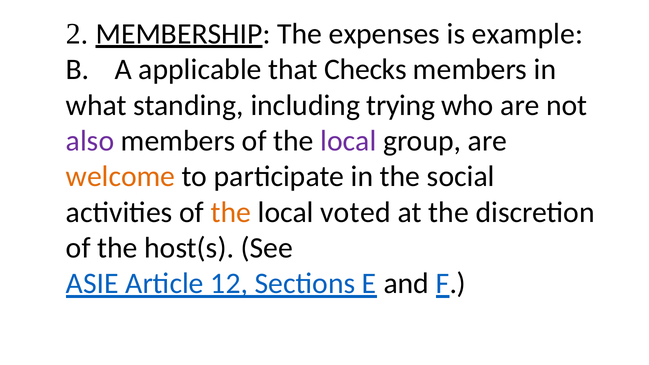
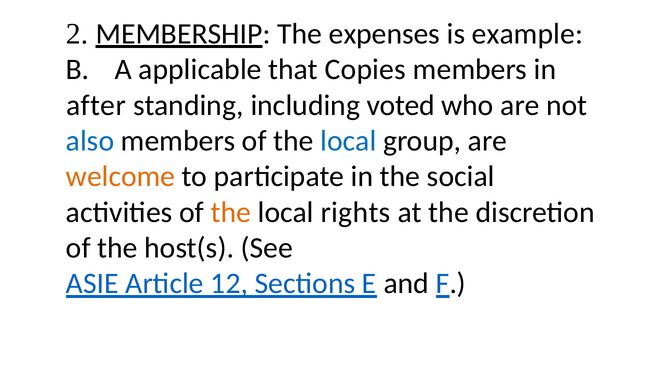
Checks: Checks -> Copies (365, 70)
what: what -> after (96, 105)
trying: trying -> voted (401, 105)
also colour: purple -> blue (90, 141)
local colour: purple -> blue (348, 141)
voted: voted -> rights (356, 212)
